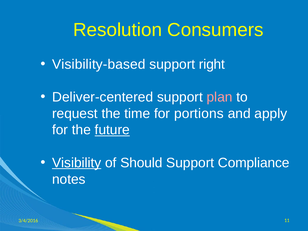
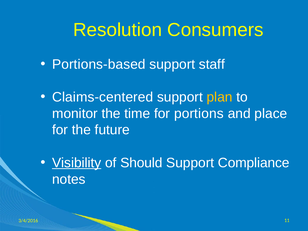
Visibility-based: Visibility-based -> Portions-based (99, 64)
right: right -> staff (212, 64)
Deliver-centered: Deliver-centered -> Claims-centered (103, 97)
plan colour: pink -> yellow (220, 97)
request: request -> monitor (75, 114)
apply: apply -> place (271, 114)
future underline: present -> none (112, 130)
